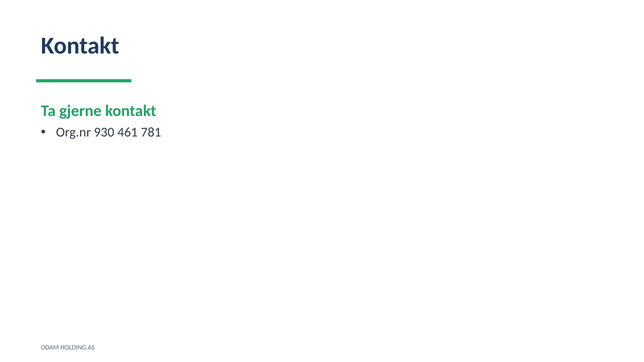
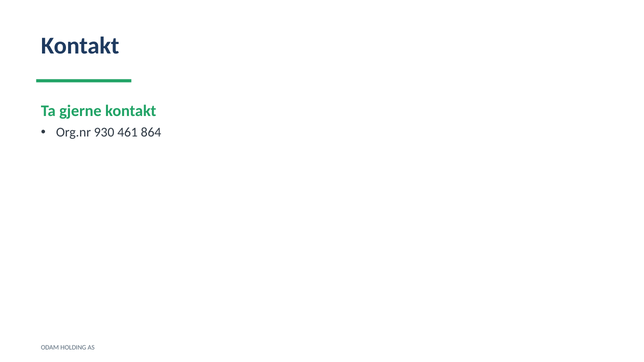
781: 781 -> 864 (151, 132)
